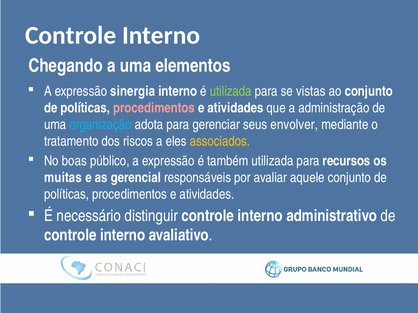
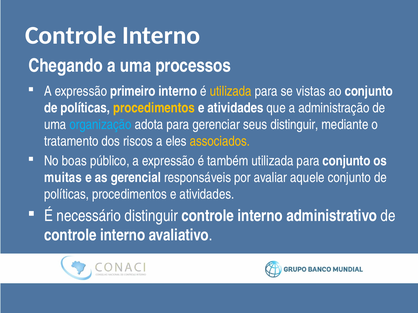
elementos: elementos -> processos (193, 66)
sinergia: sinergia -> primeiro (133, 91)
utilizada colour: light green -> yellow (231, 91)
procedimentos colour: pink -> yellow (154, 108)
seus envolver: envolver -> distinguir (294, 125)
para recursos: recursos -> conjunto (346, 161)
